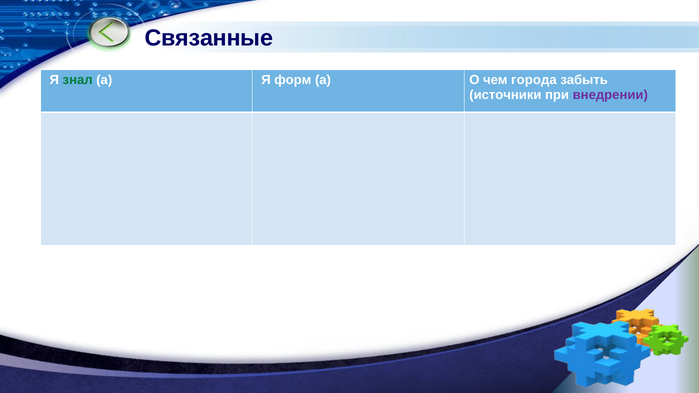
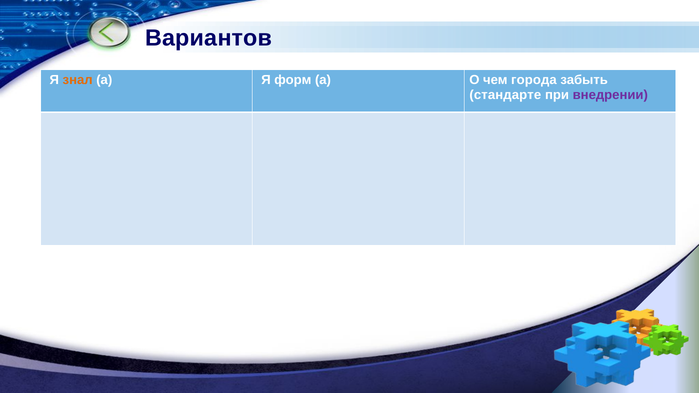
Связанные: Связанные -> Вариантов (209, 38)
знал colour: green -> orange (78, 80)
источники: источники -> стандарте (505, 95)
